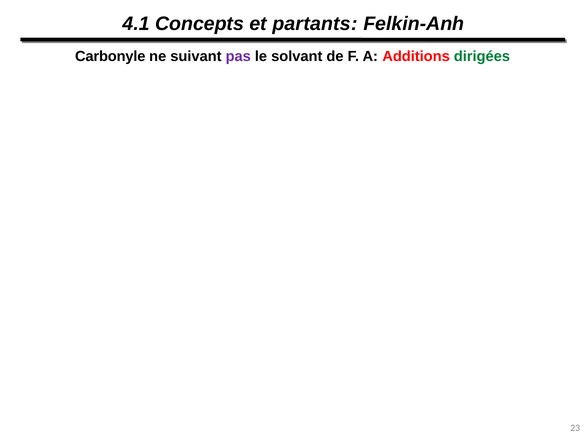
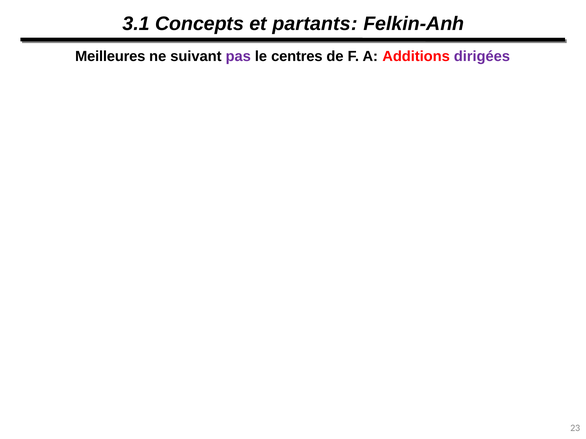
4.1: 4.1 -> 3.1 (136, 24)
Carbonyle: Carbonyle -> Meilleures (110, 56)
solvant: solvant -> centres (297, 56)
dirigées colour: green -> purple (482, 56)
